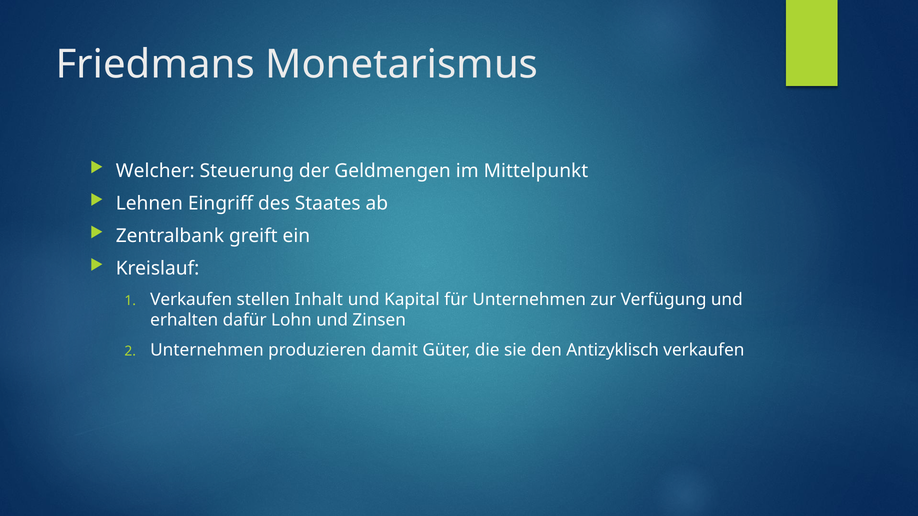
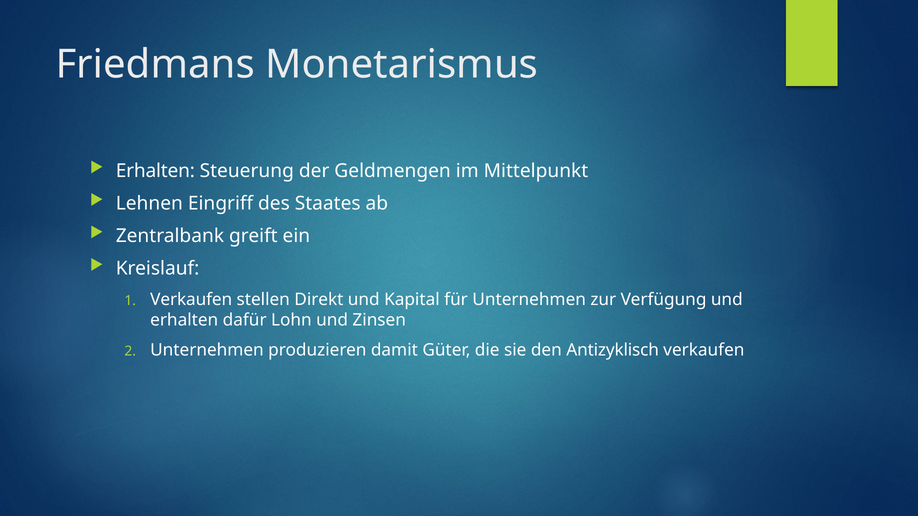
Welcher: Welcher -> Erhalten (155, 171)
Inhalt: Inhalt -> Direkt (319, 300)
